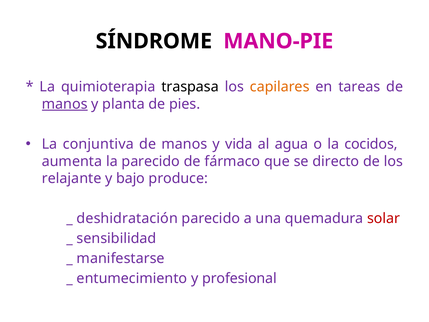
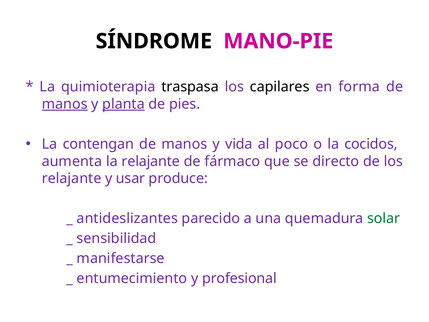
capilares colour: orange -> black (280, 87)
tareas: tareas -> forma (359, 87)
planta underline: none -> present (124, 104)
conjuntiva: conjuntiva -> contengan (98, 144)
agua: agua -> poco (291, 144)
la parecido: parecido -> relajante (151, 161)
bajo: bajo -> usar (131, 178)
deshidratación: deshidratación -> antideslizantes (127, 218)
solar colour: red -> green (384, 218)
